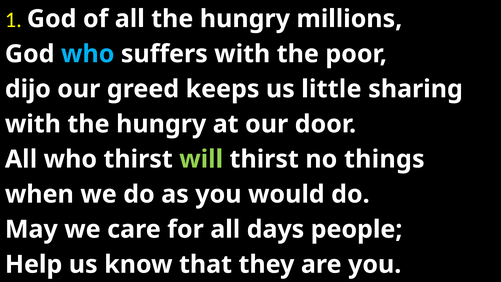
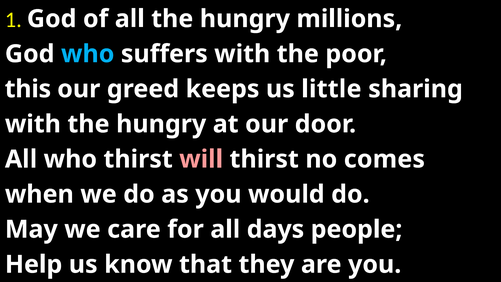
dijo: dijo -> this (28, 89)
will colour: light green -> pink (201, 159)
things: things -> comes (384, 159)
